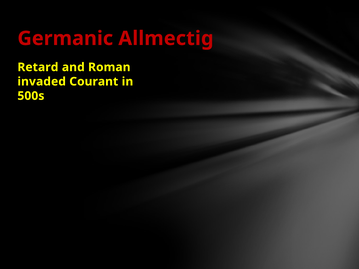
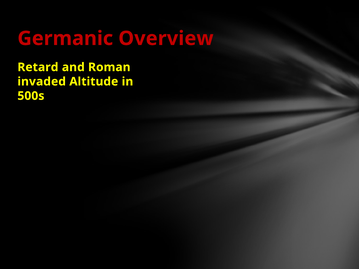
Allmectig: Allmectig -> Overview (166, 38)
Courant: Courant -> Altitude (94, 82)
